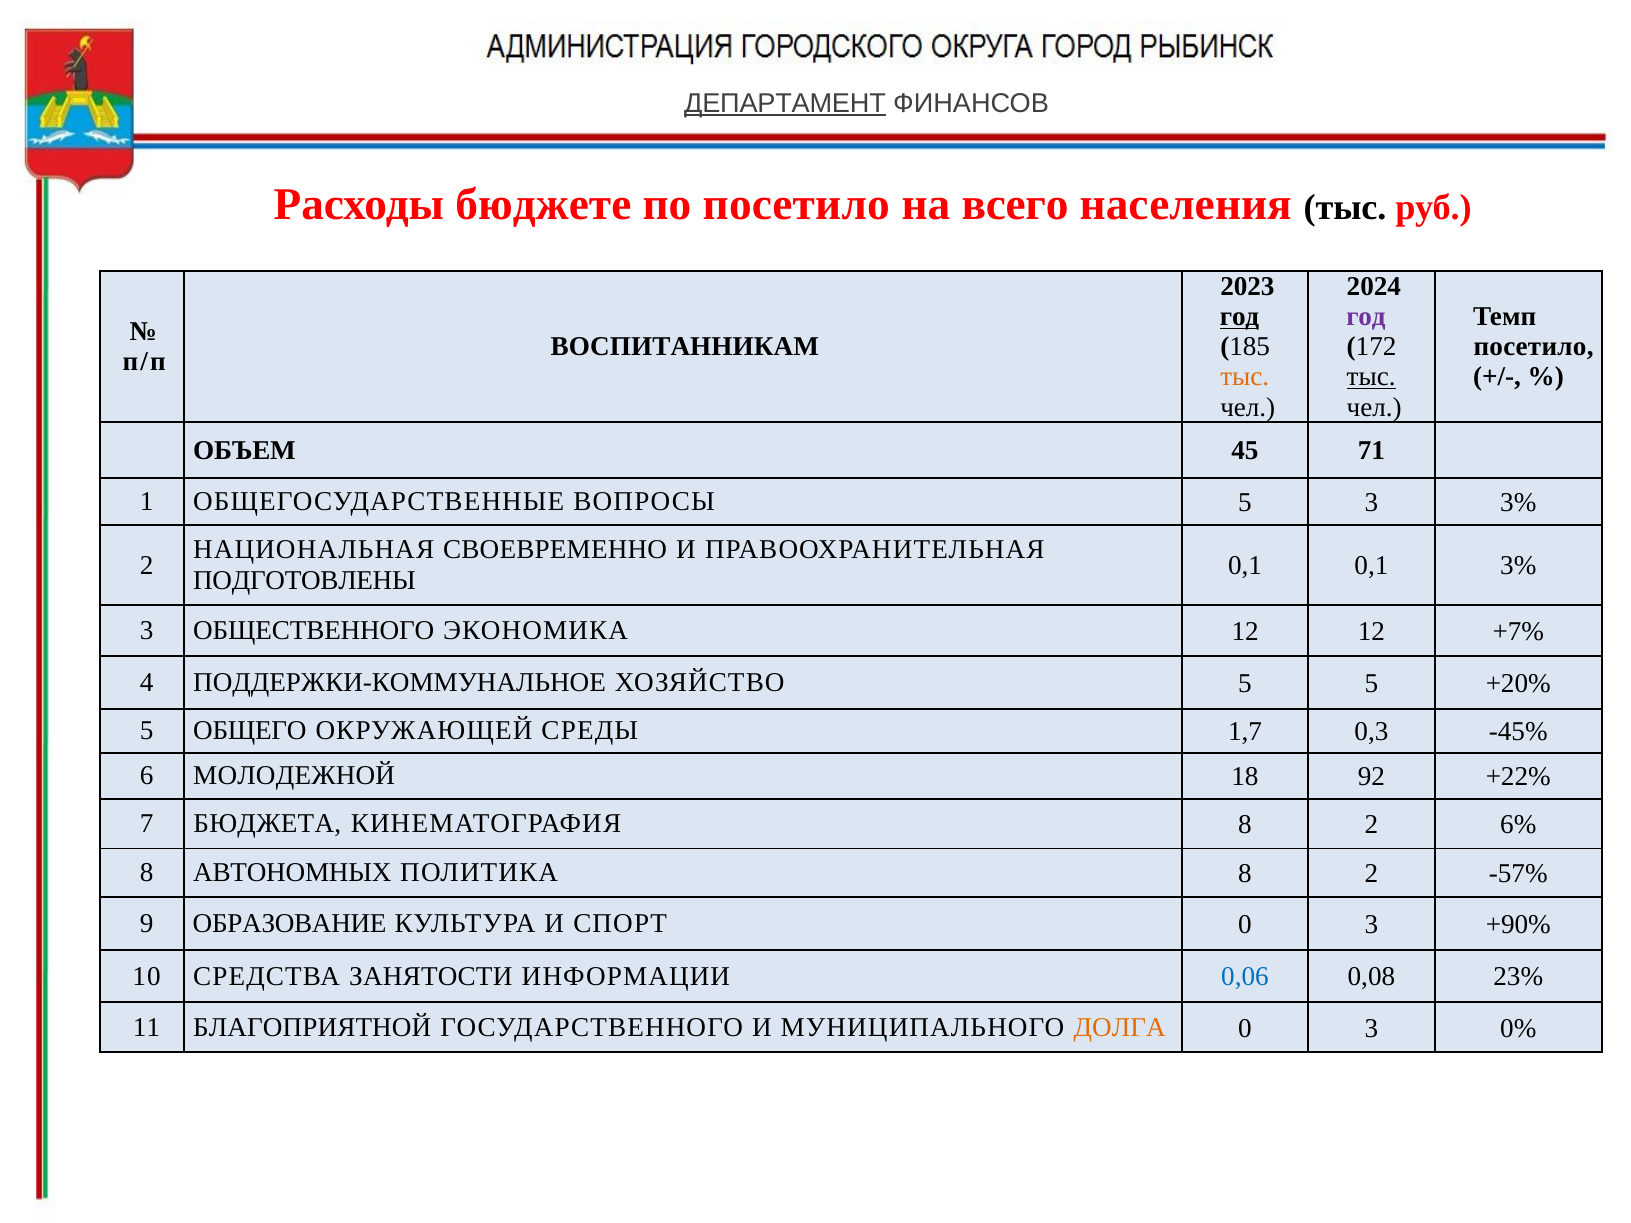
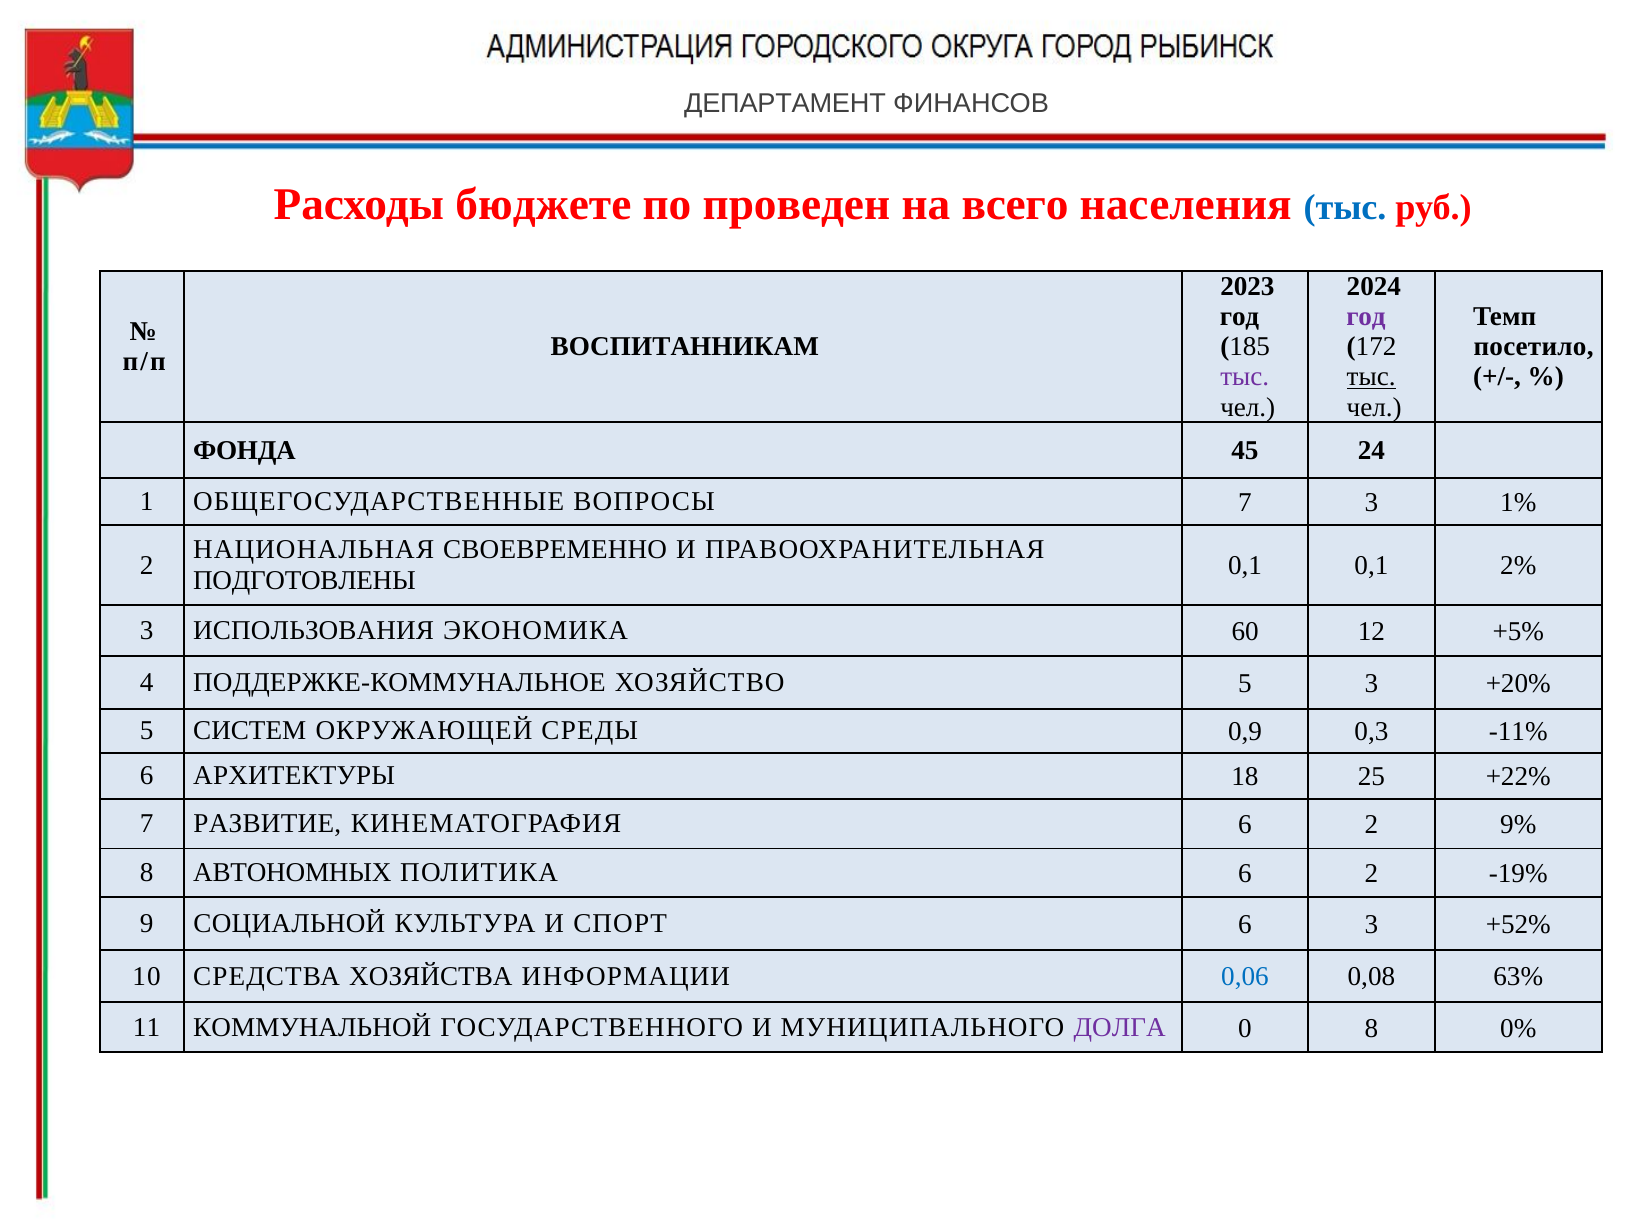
ДЕПАРТАМЕНТ underline: present -> none (785, 103)
по посетило: посетило -> проведен (796, 205)
тыс colour: black -> blue (1345, 208)
год underline: present -> none (1240, 317)
тыс colour: orange -> purple (1245, 377)
ОБЪЕМ: ОБЪЕМ -> ФОНДА (244, 450)
71: 71 -> 24 (1371, 451)
ВОПРОСЫ 5: 5 -> 7 (1245, 502)
3 3%: 3% -> 1% (1518, 502)
0,1 3%: 3% -> 2% (1518, 566)
ОБЩЕСТВЕННОГО: ОБЩЕСТВЕННОГО -> ИСПОЛЬЗОВАНИЯ (314, 631)
ЭКОНОМИКА 12: 12 -> 60 (1245, 632)
+7%: +7% -> +5% (1518, 632)
ПОДДЕРЖКИ-КОММУНАЛЬНОЕ: ПОДДЕРЖКИ-КОММУНАЛЬНОЕ -> ПОДДЕРЖКЕ-КОММУНАЛЬНОЕ (399, 683)
5 5: 5 -> 3 (1371, 684)
ОБЩЕГО: ОБЩЕГО -> СИСТЕМ (250, 731)
1,7: 1,7 -> 0,9 (1245, 732)
-45%: -45% -> -11% (1518, 732)
МОЛОДЕЖНОЙ: МОЛОДЕЖНОЙ -> АРХИТЕКТУРЫ (294, 776)
92: 92 -> 25 (1371, 777)
БЮДЖЕТА: БЮДЖЕТА -> РАЗВИТИЕ (267, 824)
КИНЕМАТОГРАФИЯ 8: 8 -> 6 (1245, 825)
6%: 6% -> 9% (1518, 825)
ПОЛИТИКА 8: 8 -> 6 (1245, 874)
-57%: -57% -> -19% (1518, 874)
ОБРАЗОВАНИЕ: ОБРАЗОВАНИЕ -> СОЦИАЛЬНОЙ (289, 924)
СПОРТ 0: 0 -> 6 (1245, 925)
+90%: +90% -> +52% (1518, 925)
ЗАНЯТОСТИ: ЗАНЯТОСТИ -> ХОЗЯЙСТВА (431, 976)
23%: 23% -> 63% (1518, 977)
БЛАГОПРИЯТНОЙ: БЛАГОПРИЯТНОЙ -> КОММУНАЛЬНОЙ (312, 1027)
ДОЛГА colour: orange -> purple (1120, 1027)
3: 3 -> 8 (1371, 1028)
